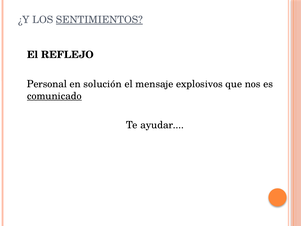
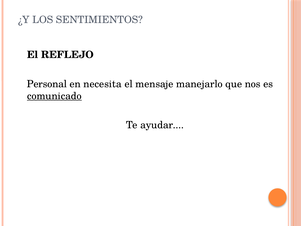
SENTIMIENTOS underline: present -> none (99, 20)
solución: solución -> necesita (103, 84)
explosivos: explosivos -> manejarlo (199, 84)
